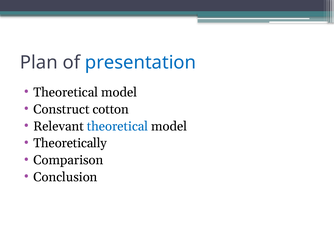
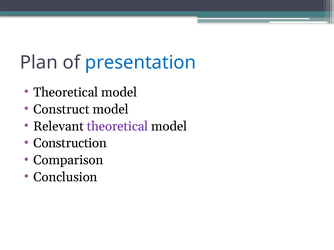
Construct cotton: cotton -> model (111, 109)
theoretical colour: blue -> purple (117, 126)
Theoretically: Theoretically -> Construction (70, 143)
